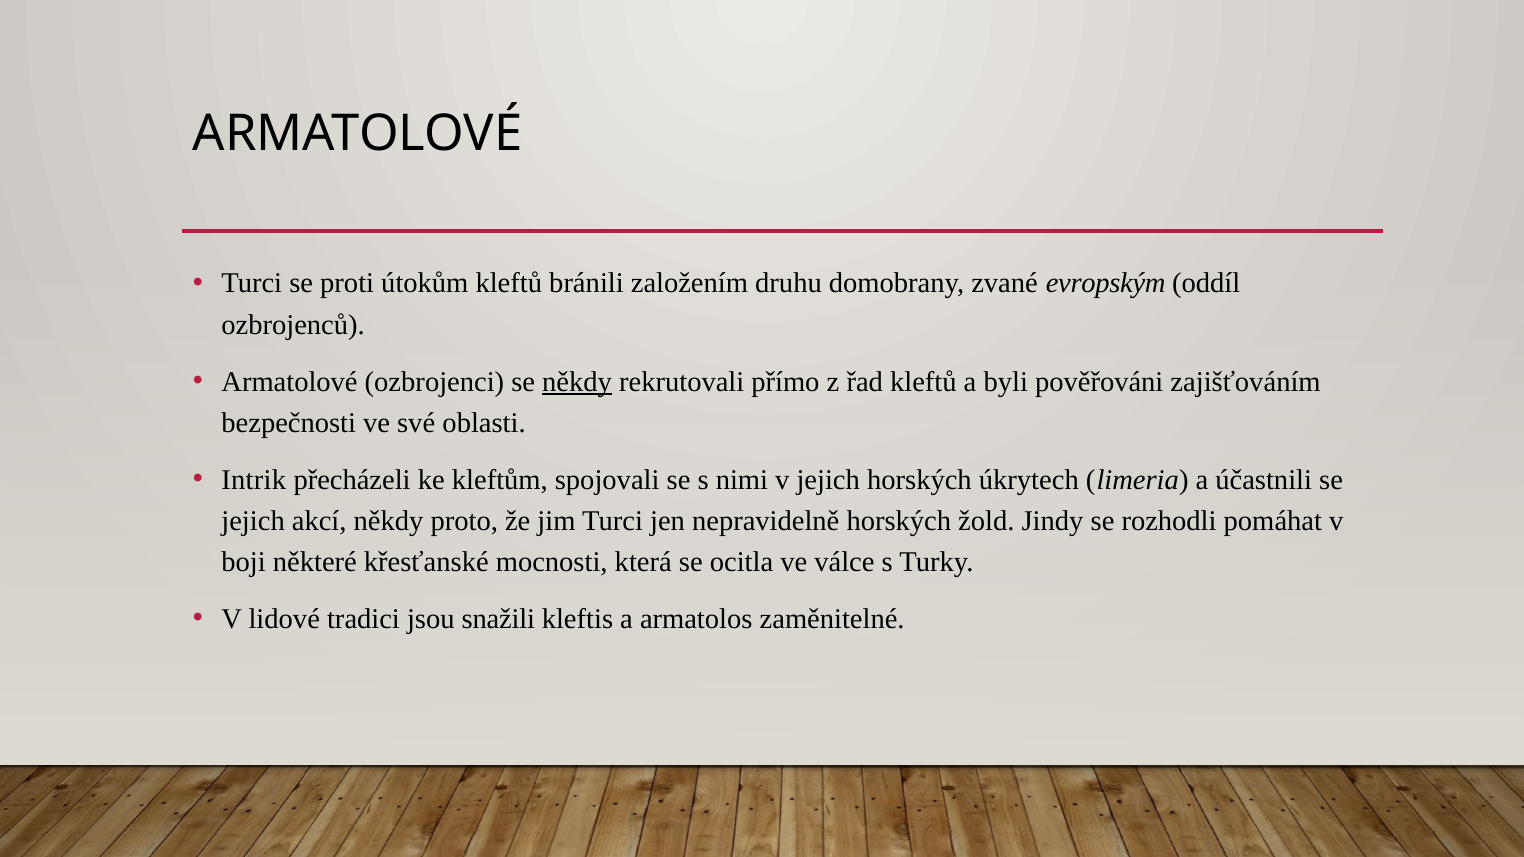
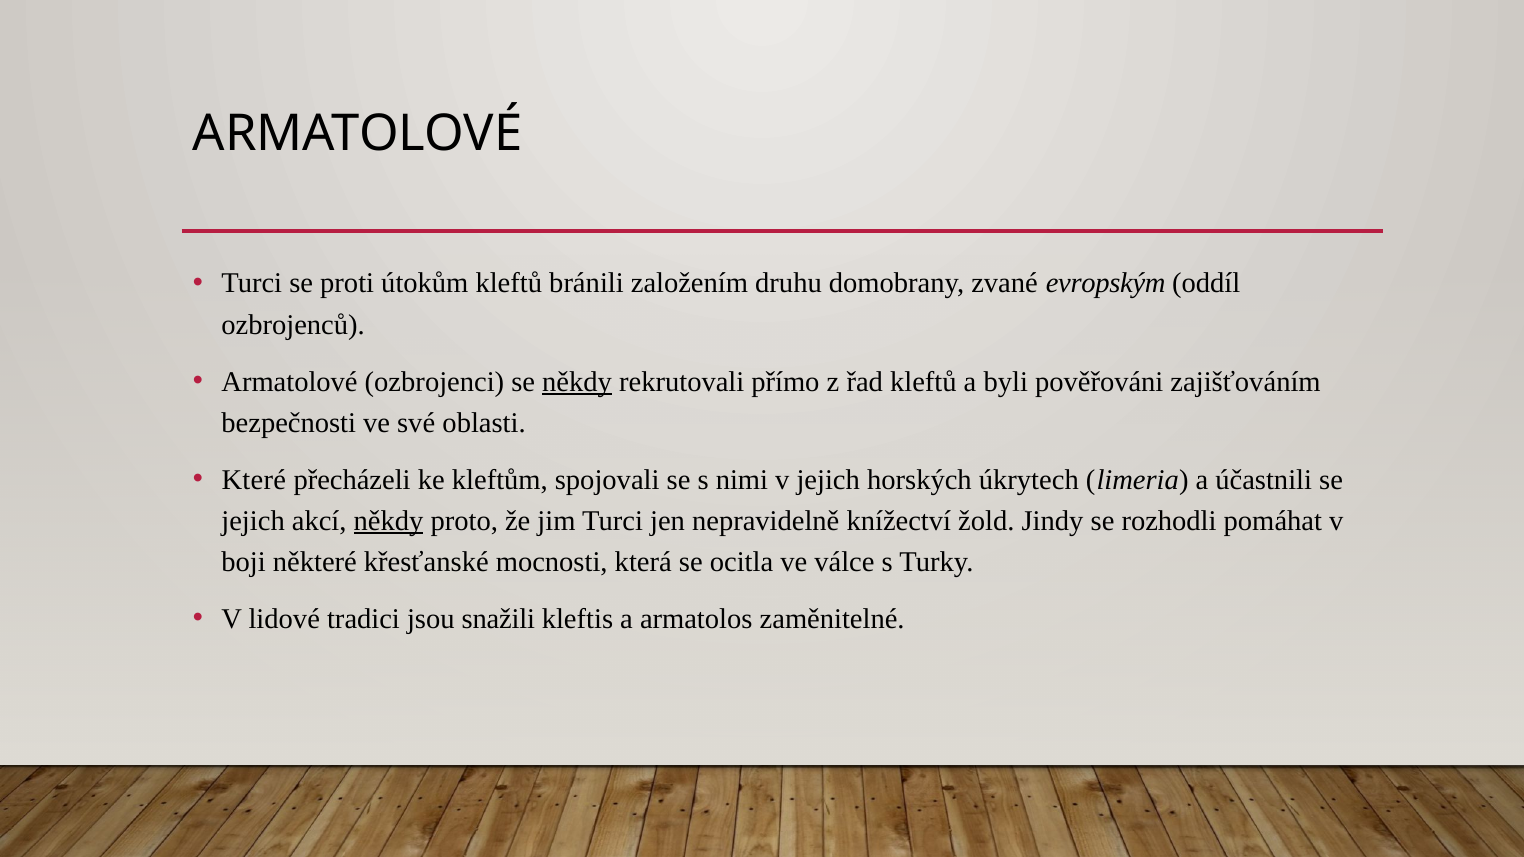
Intrik: Intrik -> Které (254, 480)
někdy underline: none -> present (389, 521)
nepravidelně horských: horských -> knížectví (899, 521)
